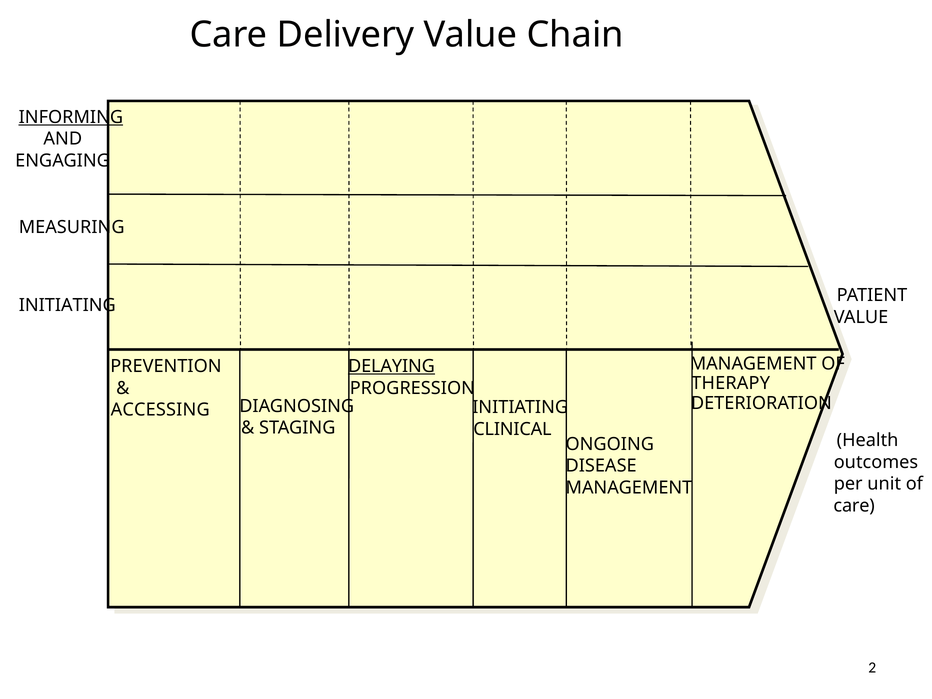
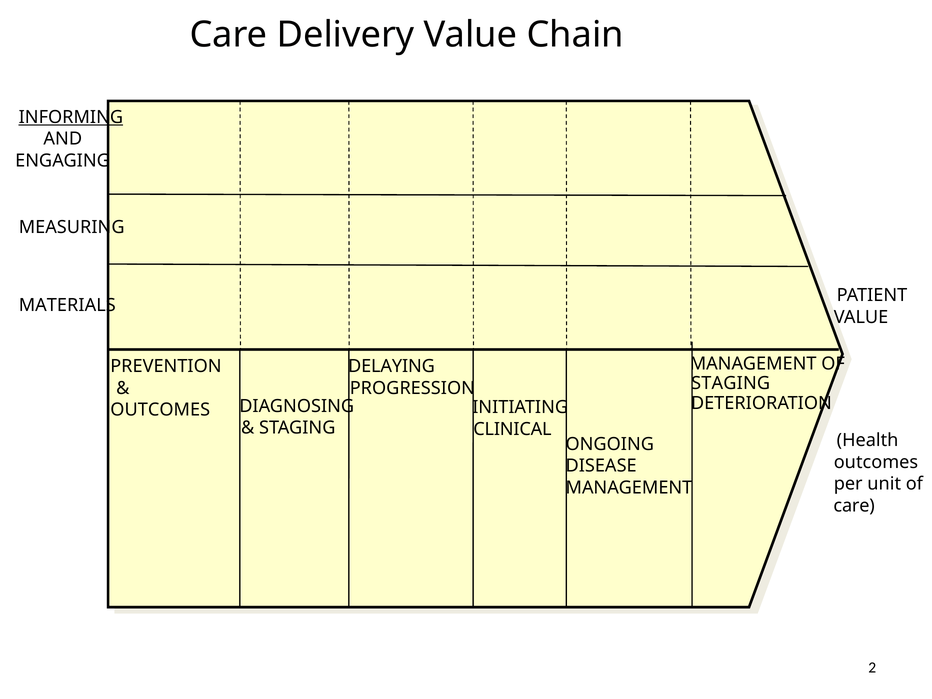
INITIATING: INITIATING -> MATERIALS (67, 305)
DELAYING underline: present -> none (391, 366)
THERAPY: THERAPY -> STAGING (731, 383)
ACCESSING: ACCESSING -> OUTCOMES (160, 410)
